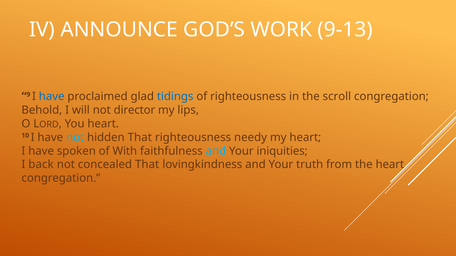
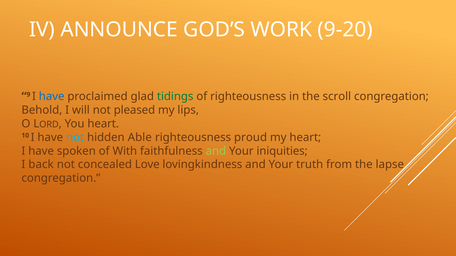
9-13: 9-13 -> 9-20 (345, 30)
tidings colour: blue -> green (175, 96)
director: director -> pleased (134, 110)
hidden That: That -> Able (140, 138)
needy: needy -> proud (251, 138)
and colour: light blue -> light green (216, 151)
concealed That: That -> Love (147, 165)
the heart: heart -> lapse (390, 165)
